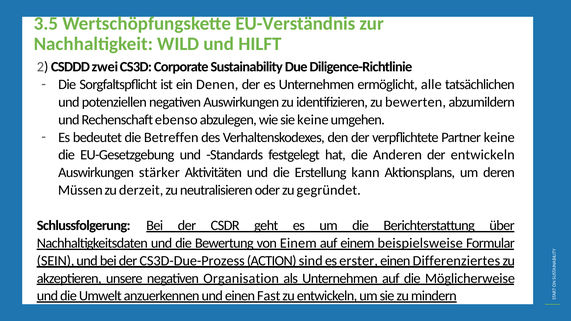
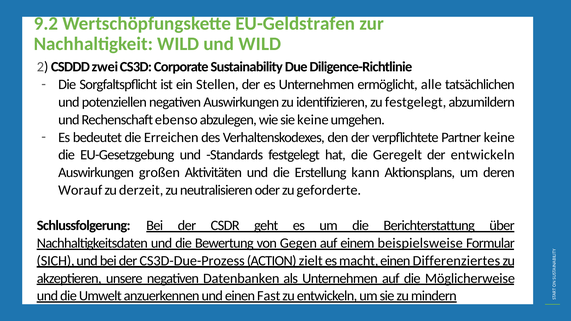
3.5: 3.5 -> 9.2 (46, 23)
EU-Verständnis: EU-Verständnis -> EU-Geldstrafen (295, 23)
und HILFT: HILFT -> WILD (260, 44)
Denen: Denen -> Stellen (217, 84)
zu bewerten: bewerten -> festgelegt (416, 102)
Betreffen: Betreffen -> Erreichen (171, 137)
Anderen: Anderen -> Geregelt (397, 155)
stärker: stärker -> großen (159, 173)
Müssen: Müssen -> Worauf (80, 190)
gegründet: gegründet -> geforderte (329, 190)
von Einem: Einem -> Gegen (298, 243)
SEIN: SEIN -> SICH (56, 261)
sind: sind -> zielt (311, 261)
erster: erster -> macht (359, 261)
Organisation: Organisation -> Datenbanken (241, 278)
